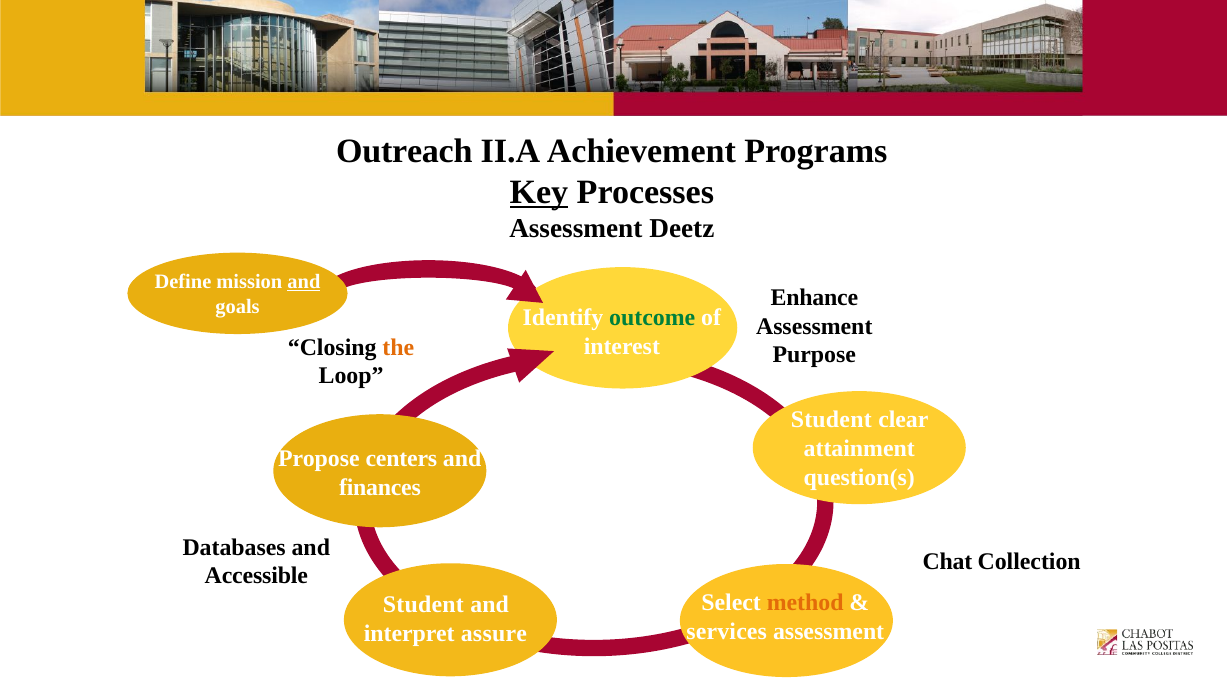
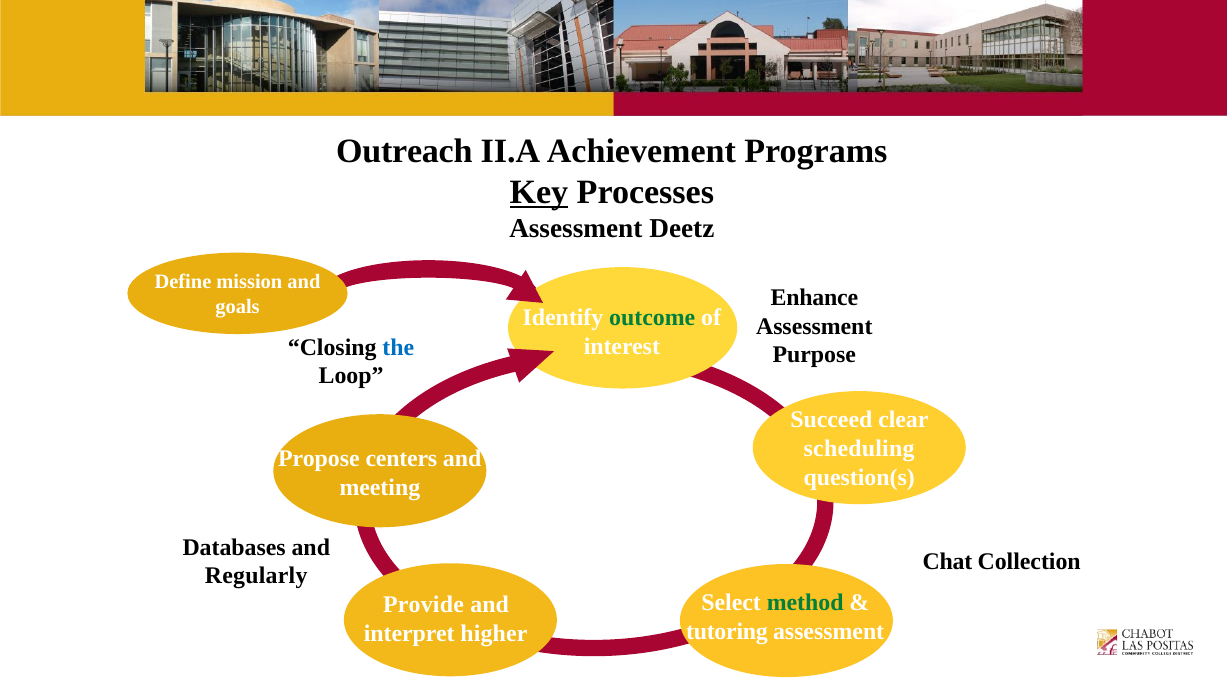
and underline: present -> none (304, 282)
the colour: orange -> blue (398, 347)
Student: Student -> Succeed (831, 420)
attainment: attainment -> scheduling (859, 449)
finances: finances -> meeting (380, 488)
Accessible: Accessible -> Regularly (256, 576)
method colour: orange -> green (805, 603)
Student: Student -> Provide (423, 605)
services: services -> tutoring (727, 632)
assure: assure -> higher (494, 634)
